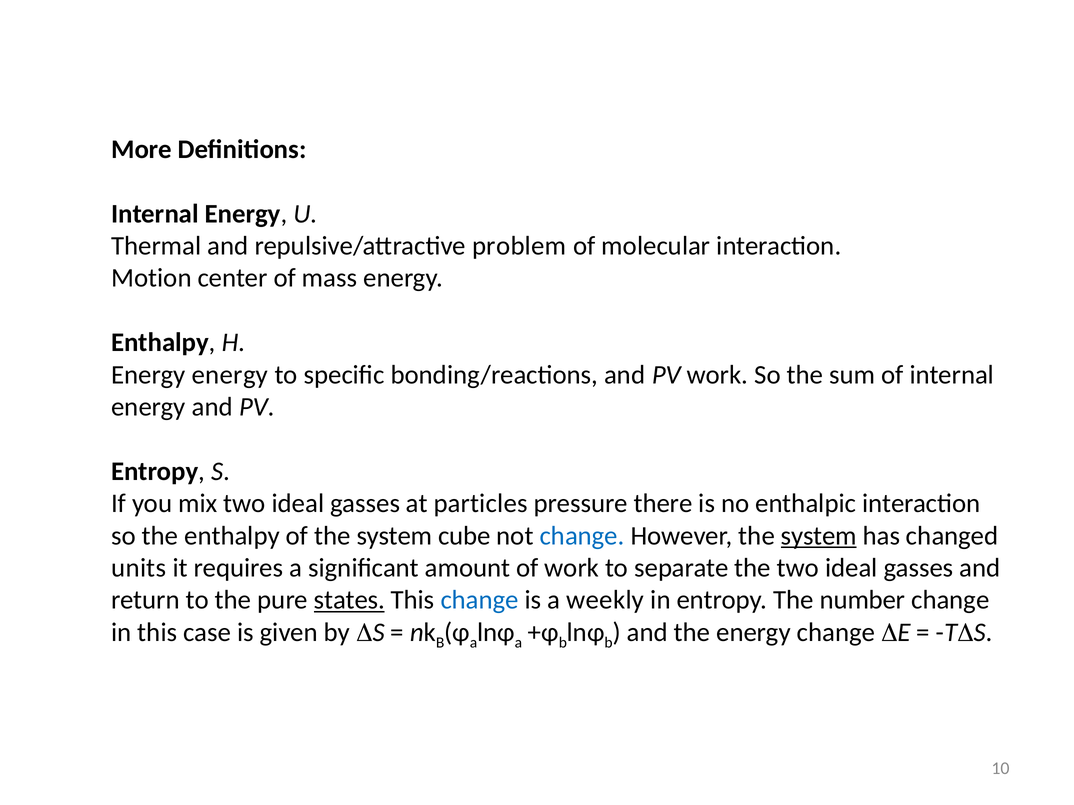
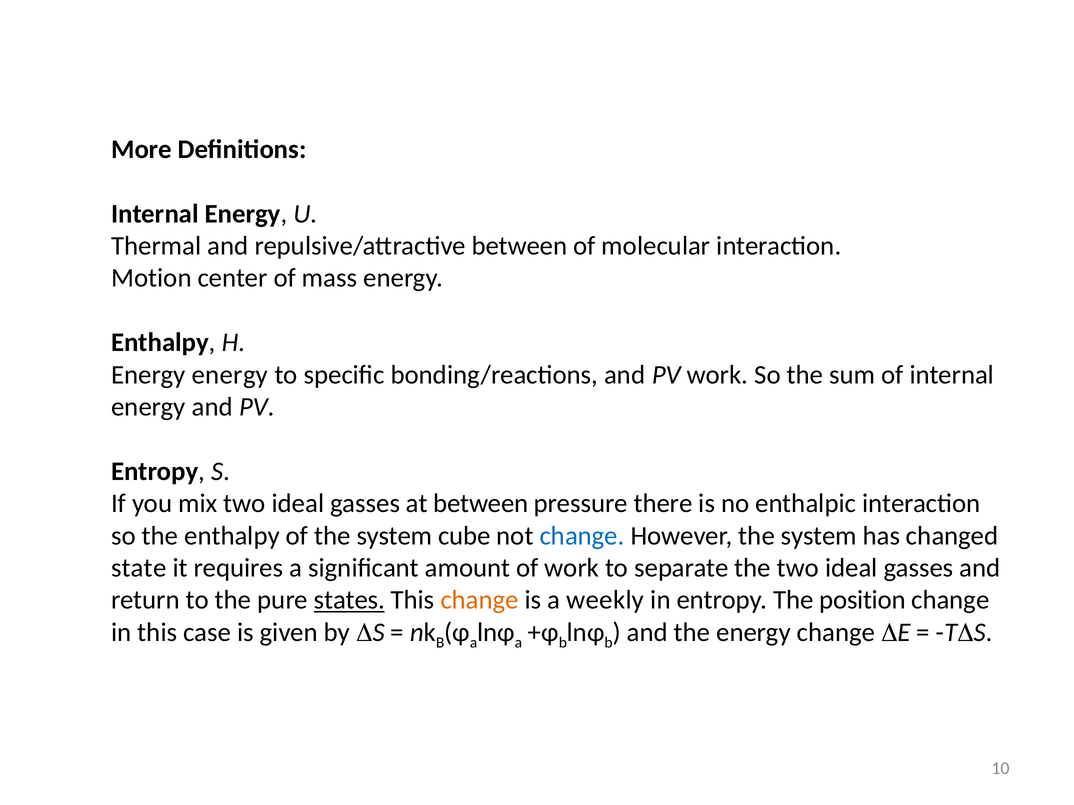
repulsive/attractive problem: problem -> between (519, 246)
at particles: particles -> between (481, 504)
system underline: present -> none (819, 536)
units: units -> state (139, 568)
change colour: blue -> orange (480, 600)
number: number -> position (862, 600)
